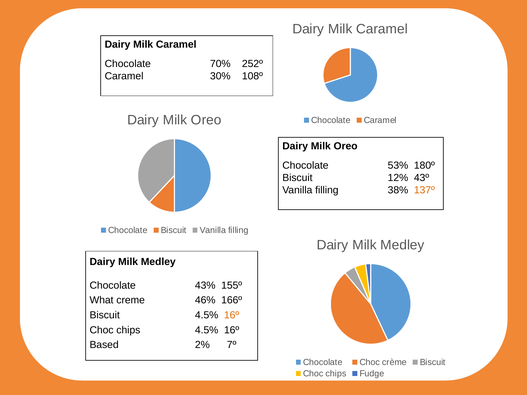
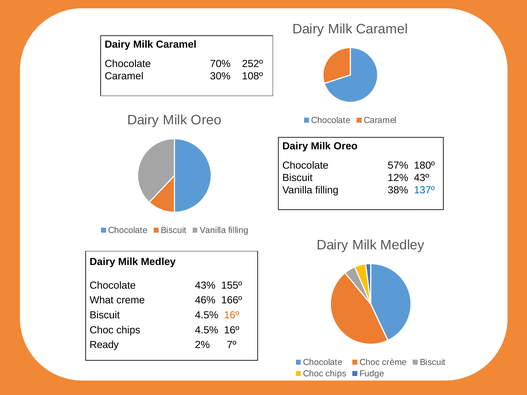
53%: 53% -> 57% (398, 166)
137º colour: orange -> blue (424, 190)
Based: Based -> Ready (104, 345)
